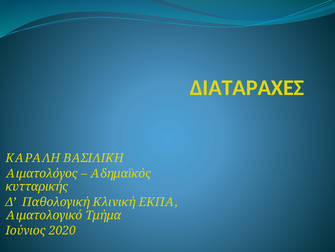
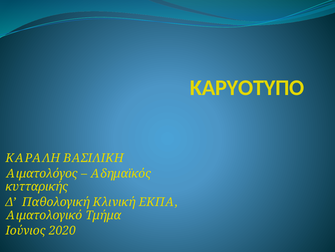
ΔΙΑΤΑΡΑΧΕΣ: ΔΙΑΤΑΡΑΧΕΣ -> ΚΑΡΥΟΤΥΠΟ (247, 88)
